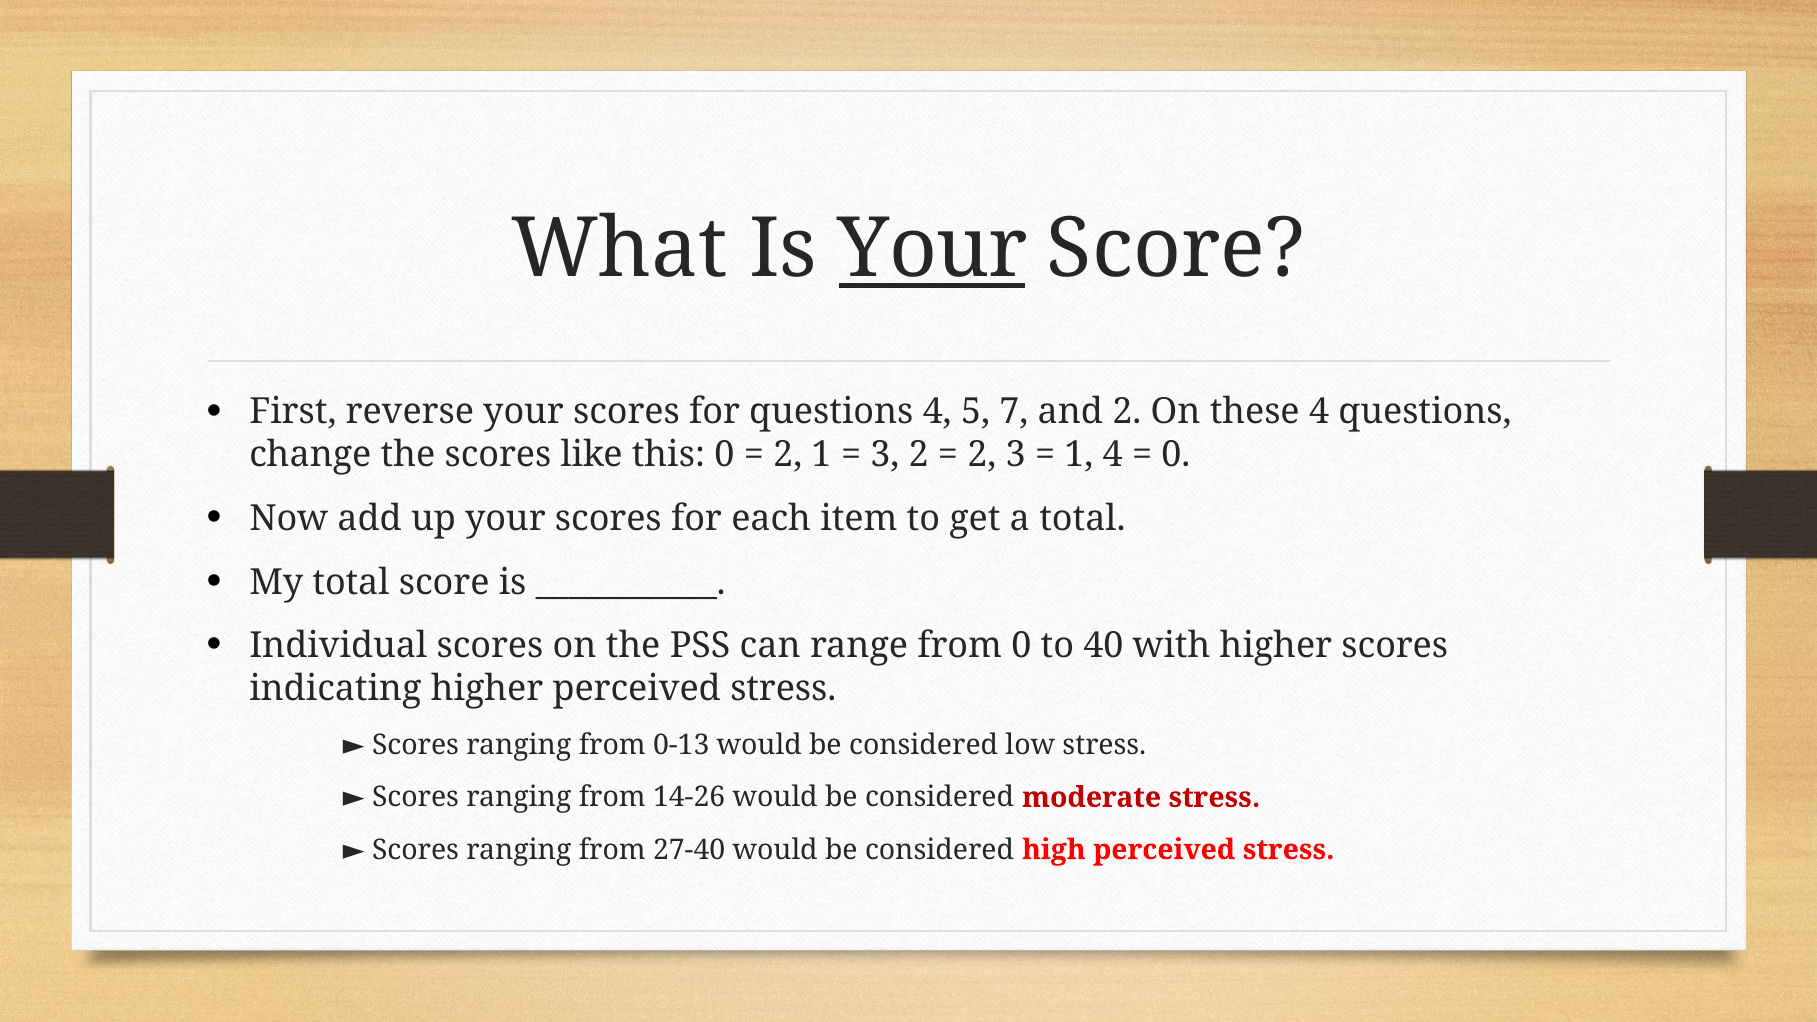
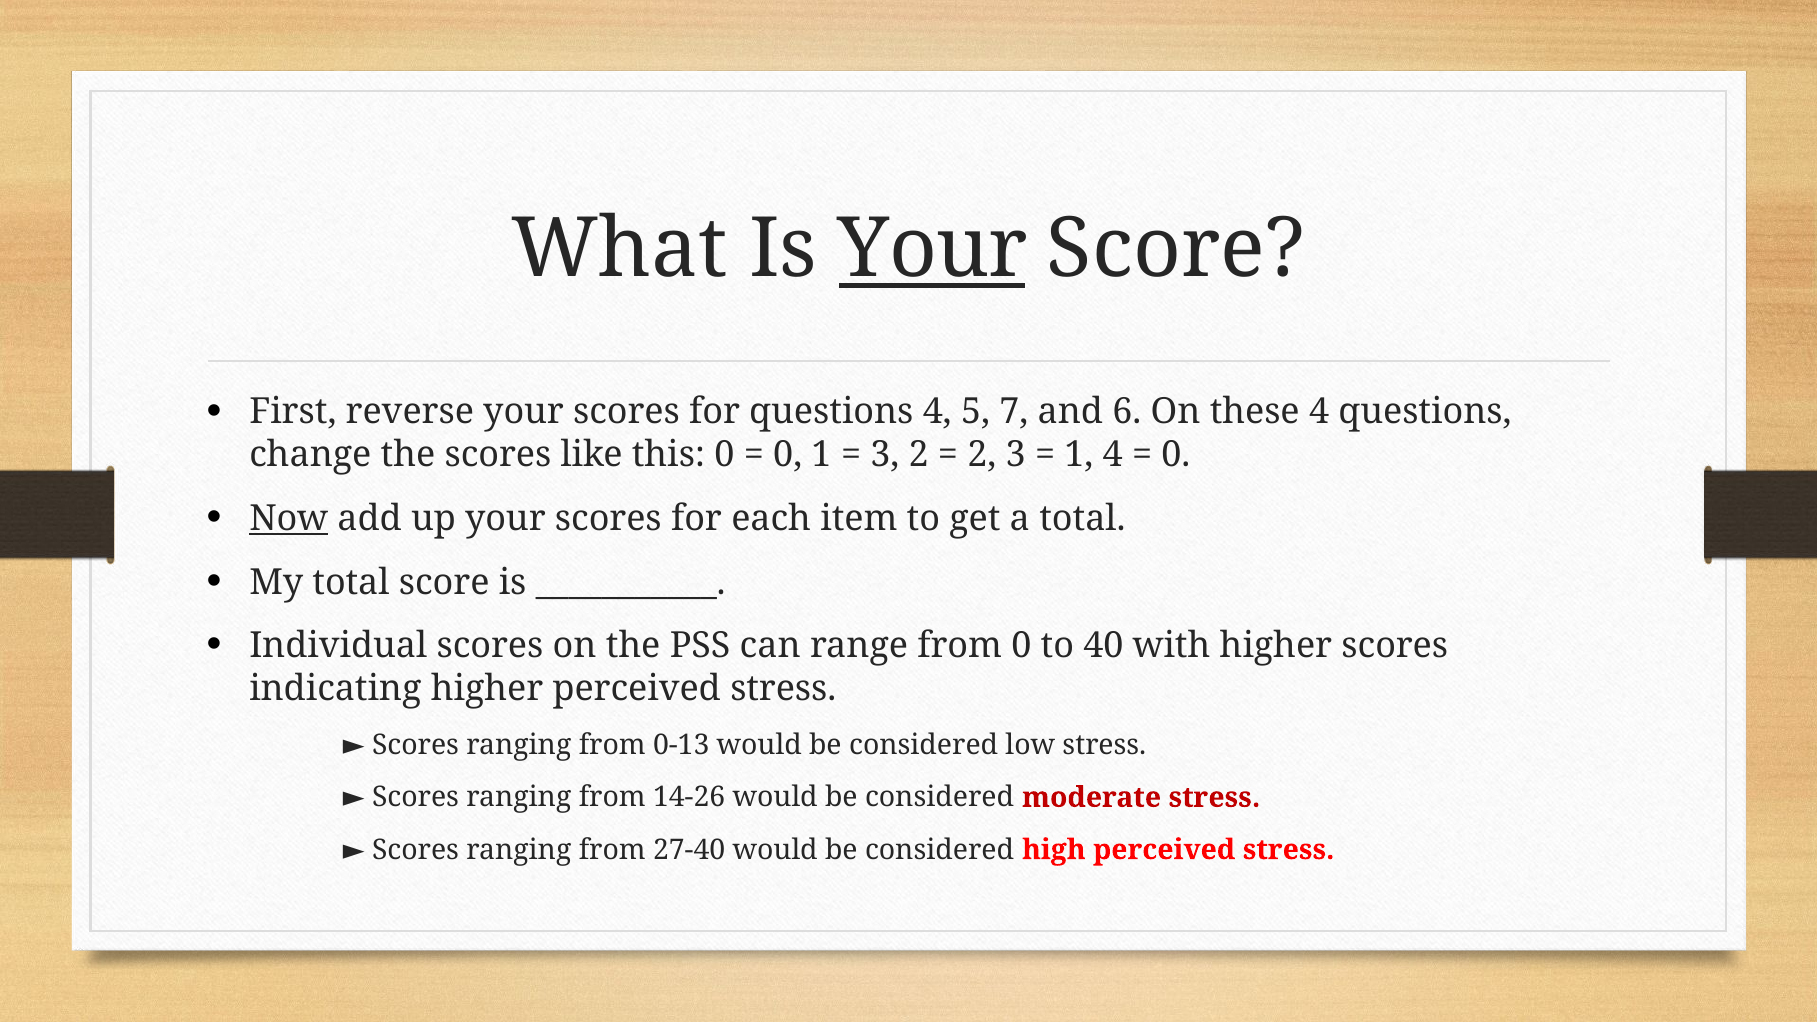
and 2: 2 -> 6 (1127, 412)
2: 2 -> 0 (788, 455)
Now underline: none -> present (289, 519)
